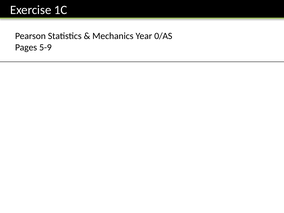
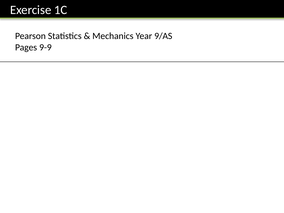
0/AS: 0/AS -> 9/AS (163, 36)
5-9: 5-9 -> 9-9 (45, 47)
